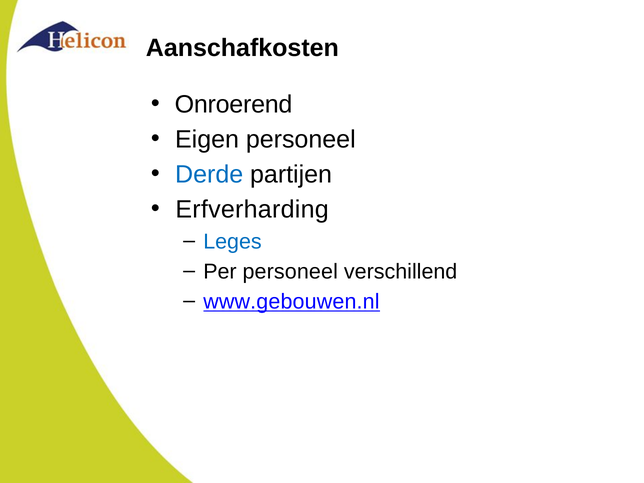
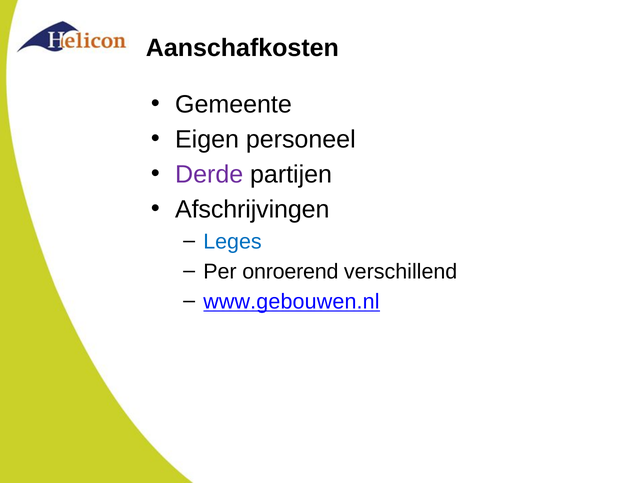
Onroerend: Onroerend -> Gemeente (233, 104)
Derde colour: blue -> purple (209, 174)
Erfverharding: Erfverharding -> Afschrijvingen (252, 210)
Per personeel: personeel -> onroerend (290, 272)
